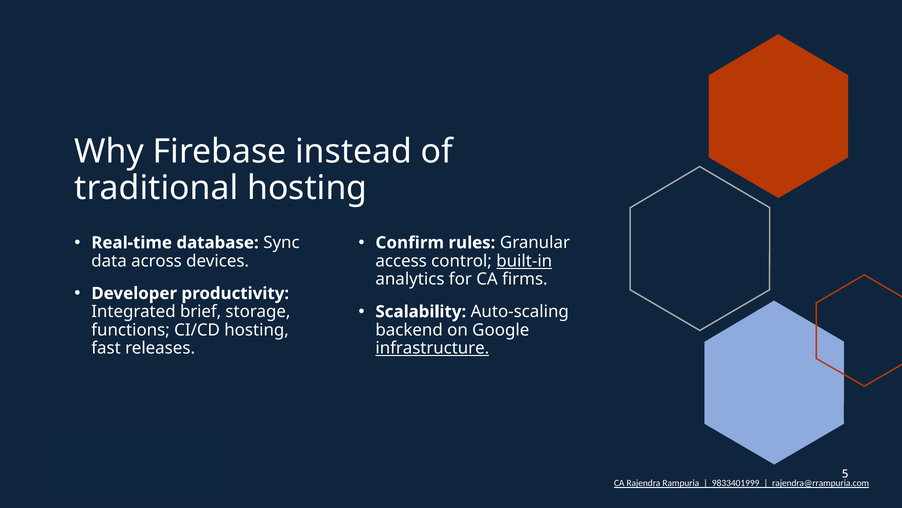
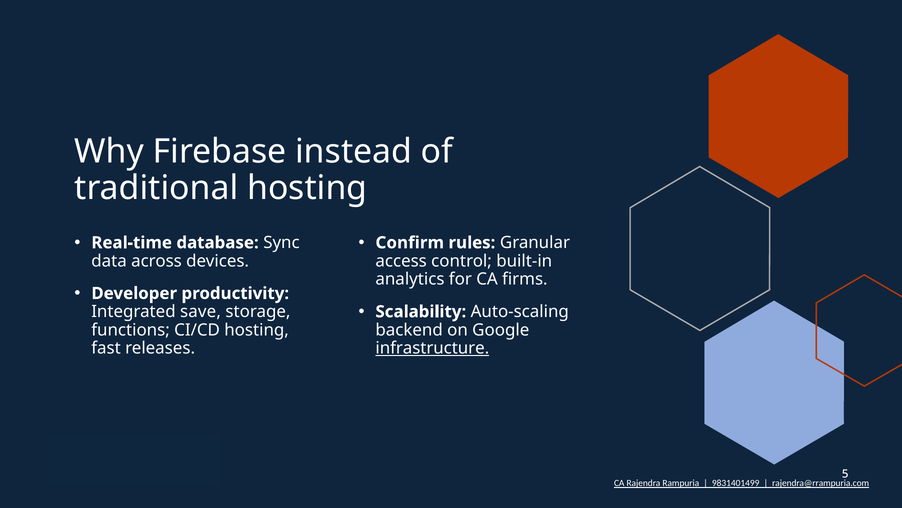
built-in underline: present -> none (524, 261)
brief: brief -> save (200, 311)
9833401999: 9833401999 -> 9831401499 (736, 483)
